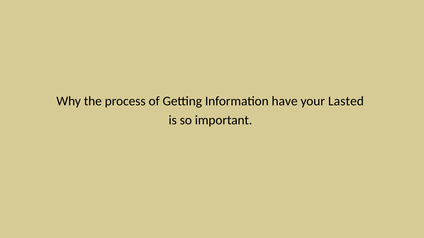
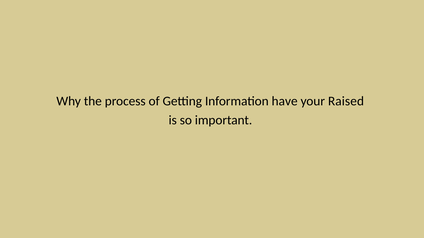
Lasted: Lasted -> Raised (346, 102)
